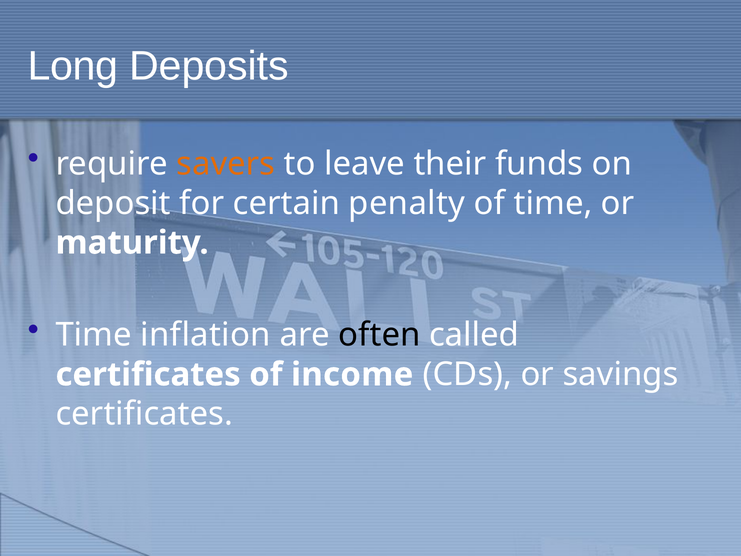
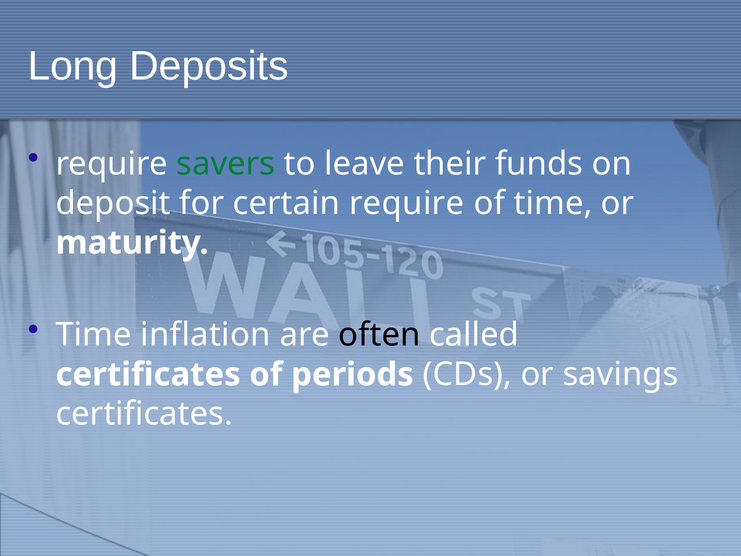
savers colour: orange -> green (226, 164)
certain penalty: penalty -> require (407, 203)
income: income -> periods (352, 374)
